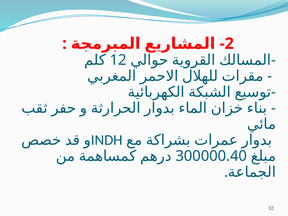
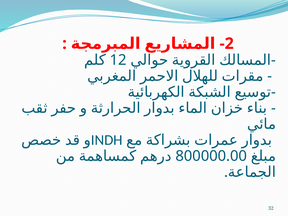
300000.40: 300000.40 -> 800000.00 (211, 156)
